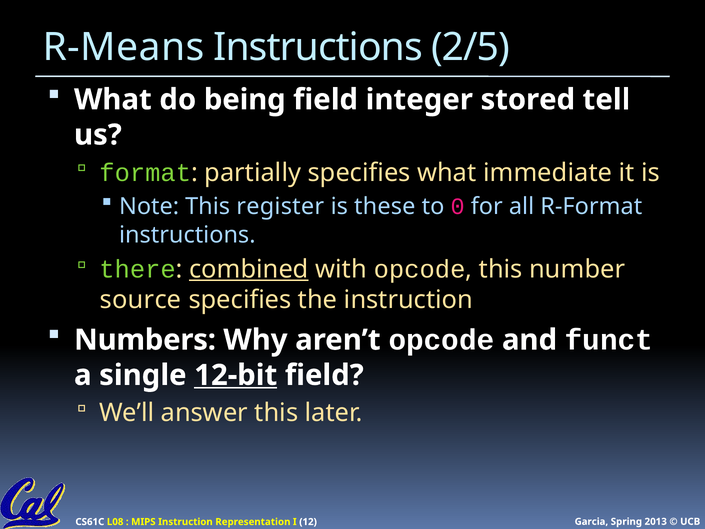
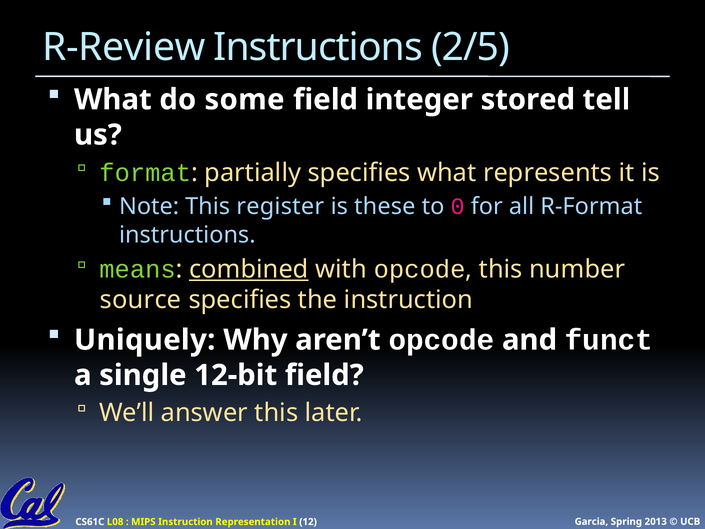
R-Means: R-Means -> R-Review (124, 47)
being: being -> some (245, 100)
immediate: immediate -> represents (548, 173)
there: there -> means (138, 269)
Numbers: Numbers -> Uniquely (145, 340)
12-bit underline: present -> none (236, 375)
